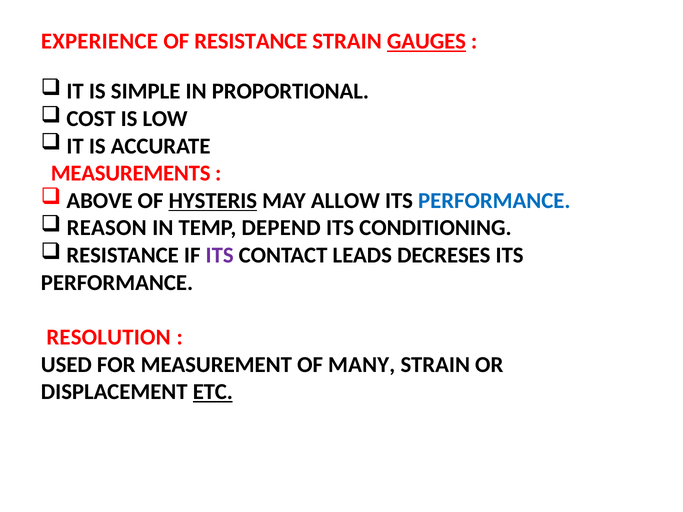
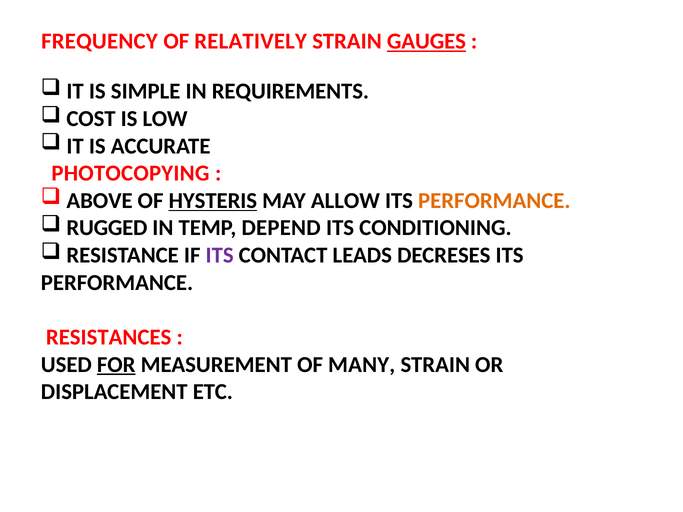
EXPERIENCE: EXPERIENCE -> FREQUENCY (99, 41)
OF RESISTANCE: RESISTANCE -> RELATIVELY (251, 41)
PROPORTIONAL: PROPORTIONAL -> REQUIREMENTS (290, 91)
MEASUREMENTS: MEASUREMENTS -> PHOTOCOPYING (130, 173)
PERFORMANCE colour: blue -> orange (494, 201)
REASON: REASON -> RUGGED (107, 228)
RESOLUTION: RESOLUTION -> RESISTANCES (109, 337)
FOR underline: none -> present (116, 365)
ETC underline: present -> none (213, 392)
